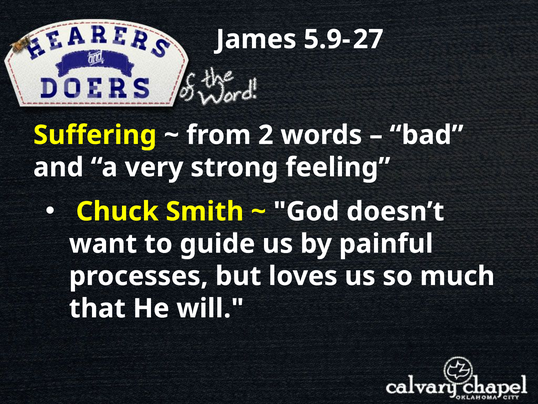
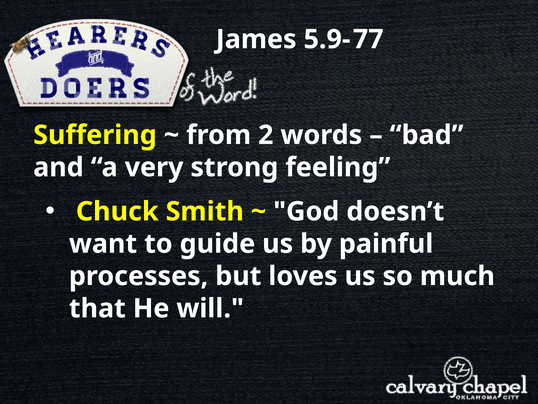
27: 27 -> 77 (368, 39)
